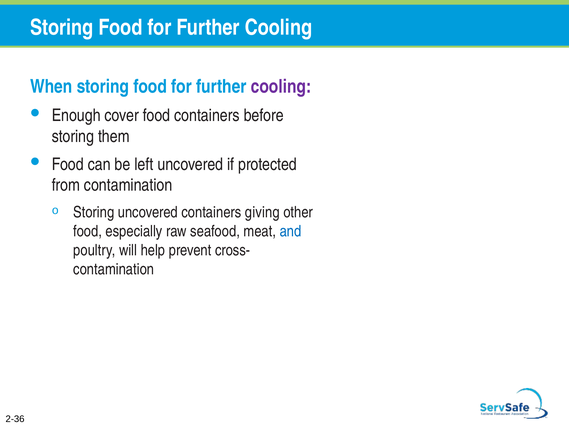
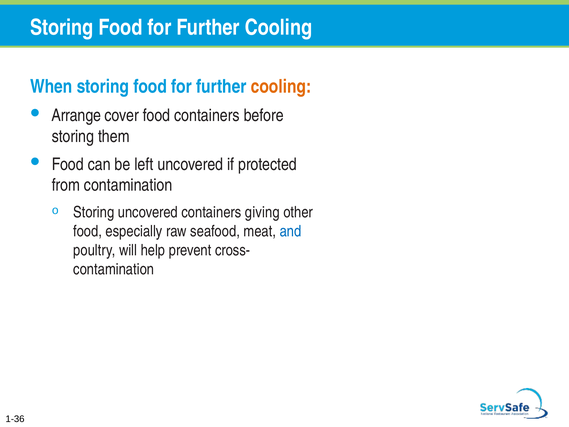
cooling colour: purple -> orange (281, 87)
Enough: Enough -> Arrange (76, 115)
2-36: 2-36 -> 1-36 (15, 419)
